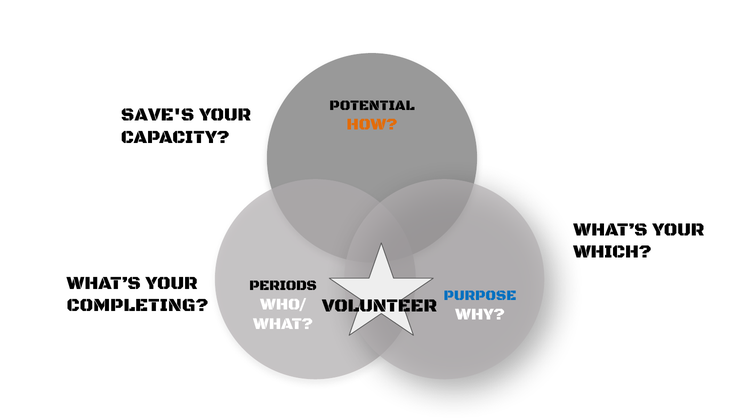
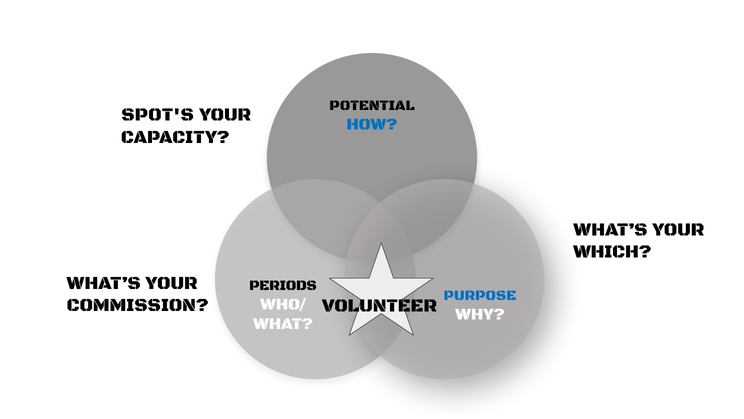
SAVE'S: SAVE'S -> SPOT'S (158, 115)
HOW colour: orange -> blue (372, 124)
COMPLETING: COMPLETING -> COMMISSION (138, 305)
